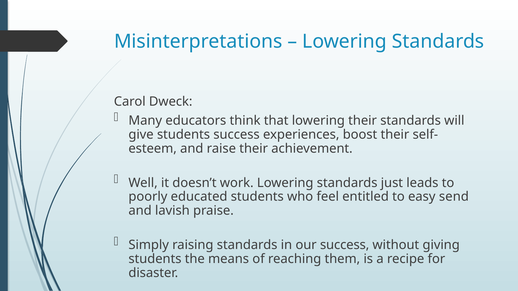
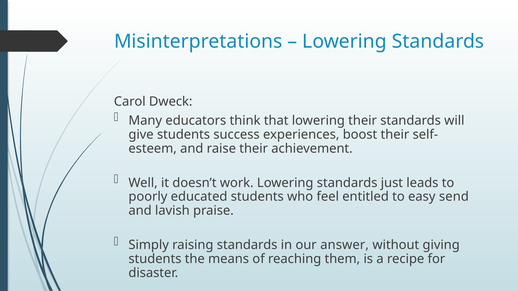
our success: success -> answer (345, 245)
